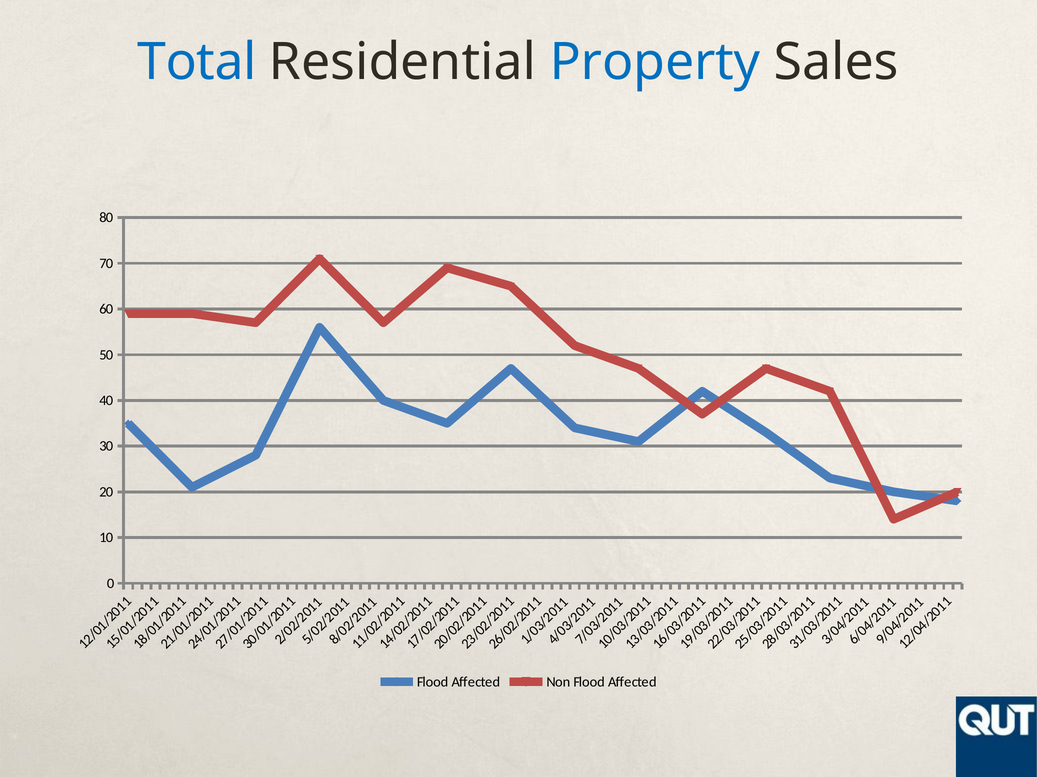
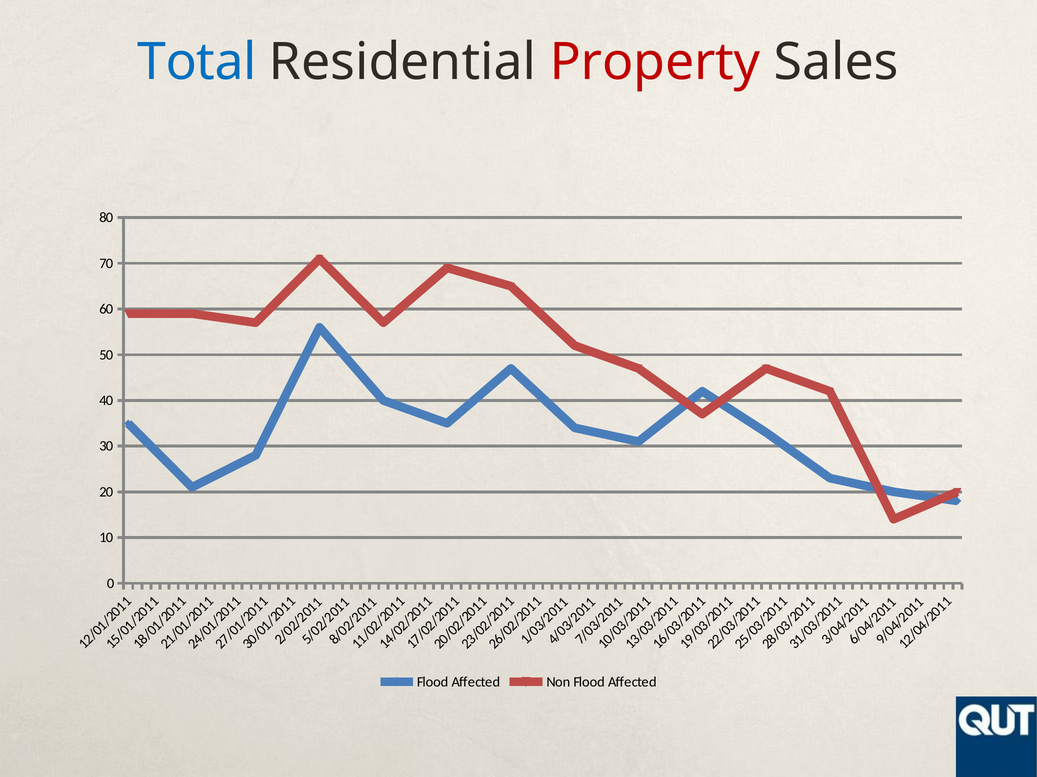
Property colour: blue -> red (655, 62)
